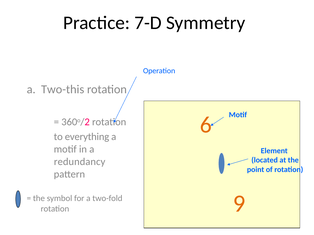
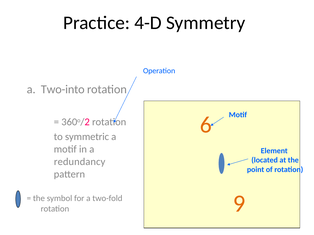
7-D: 7-D -> 4-D (148, 23)
Two-this: Two-this -> Two-into (63, 90)
everything: everything -> symmetric (87, 137)
